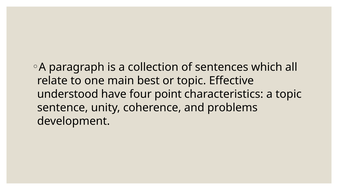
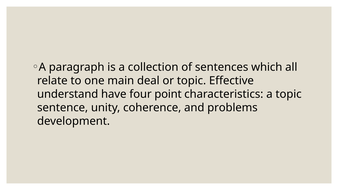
best: best -> deal (148, 81)
understood: understood -> understand (68, 94)
